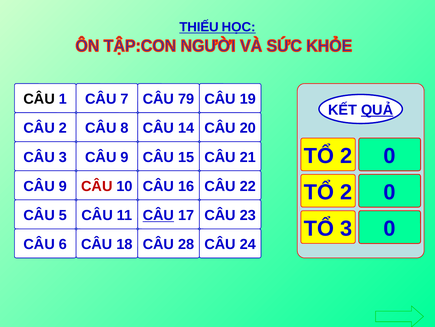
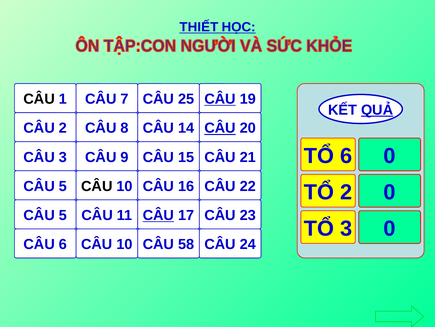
THIẾU: THIẾU -> THIẾT (199, 27)
79: 79 -> 25 (186, 99)
CÂU underline: none -> present (220, 99)
CÂU underline: none -> present (220, 128)
2: 2 -> 6 (346, 156)
9: 9 -> 5 (63, 186)
CÂU colour: red -> black (97, 186)
18: 18 -> 10 (125, 244)
28: 28 -> 58 (186, 244)
